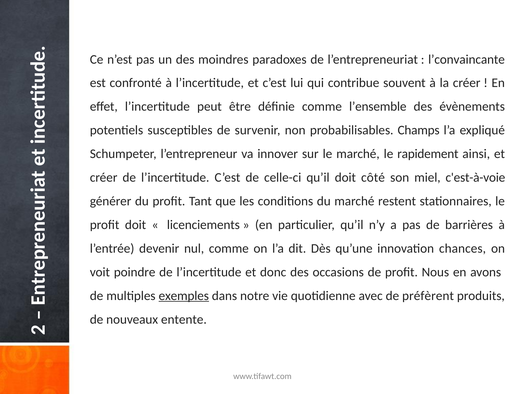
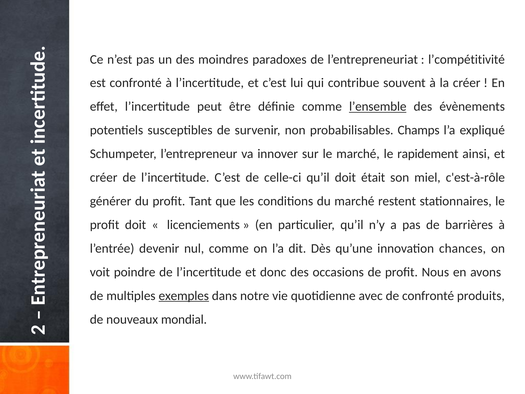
l’convaincante: l’convaincante -> l’compétitivité (467, 59)
l’ensemble underline: none -> present (378, 107)
côté: côté -> était (373, 177)
c'est-à-voie: c'est-à-voie -> c'est-à-rôle (475, 177)
de préfèrent: préfèrent -> confronté (428, 296)
entente: entente -> mondial (184, 319)
